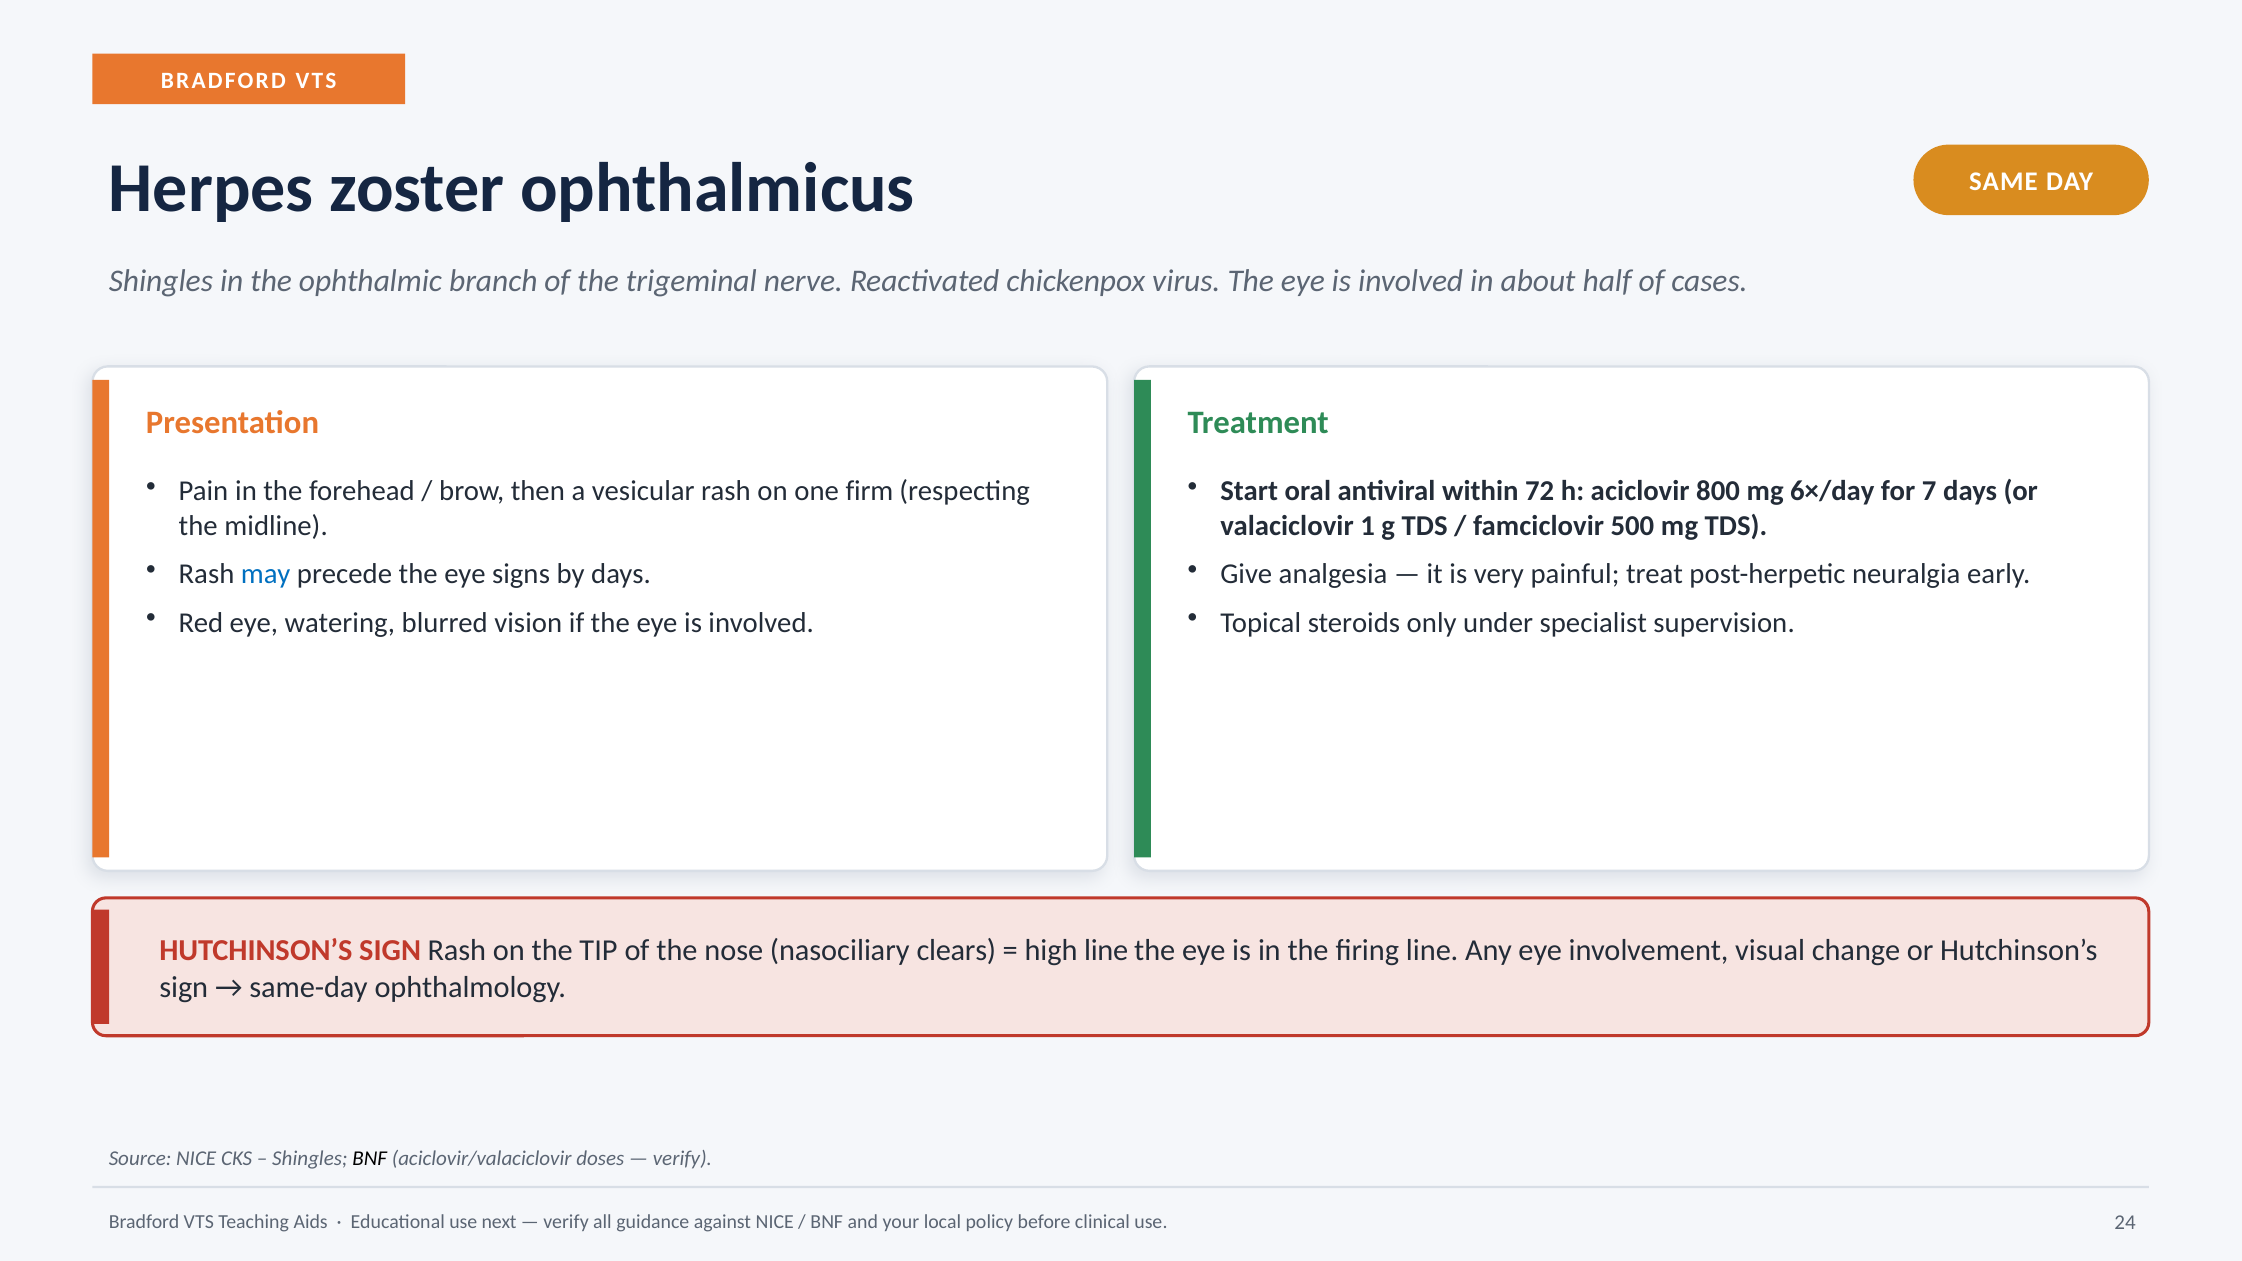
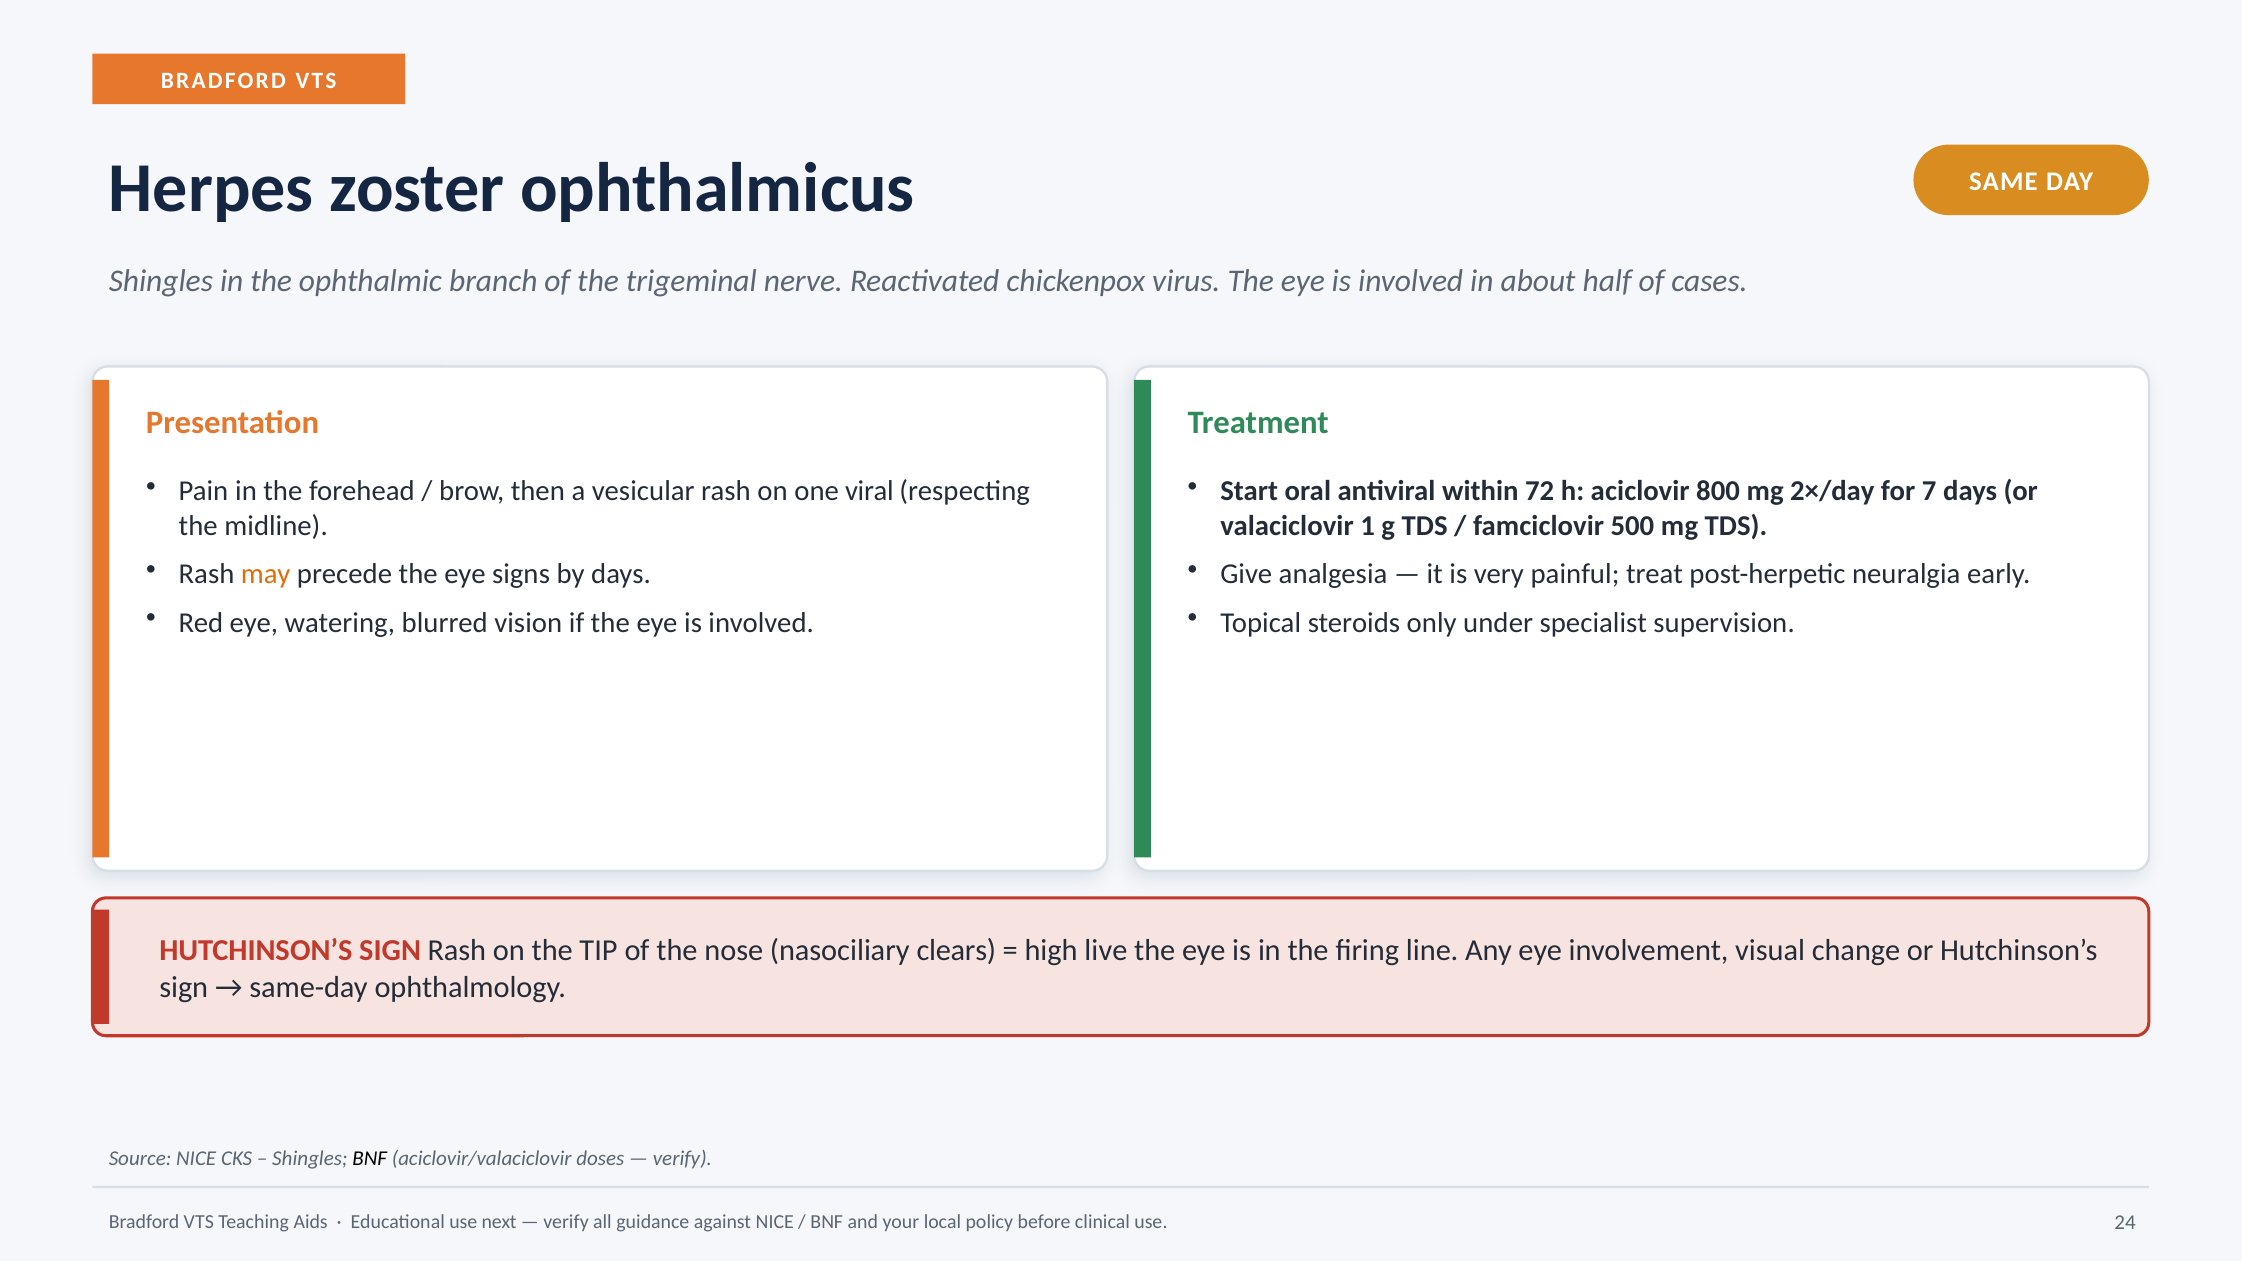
firm: firm -> viral (869, 492)
6×/day: 6×/day -> 2×/day (1832, 492)
may colour: blue -> orange (266, 575)
high line: line -> live (1106, 951)
